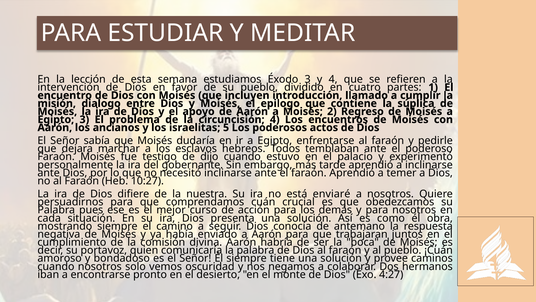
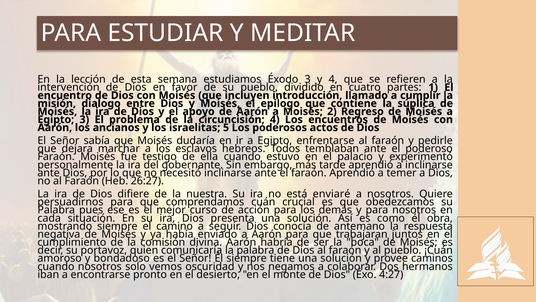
dijo: dijo -> ella (209, 157)
10:27: 10:27 -> 26:27 (147, 181)
